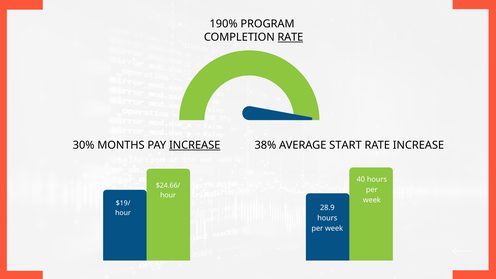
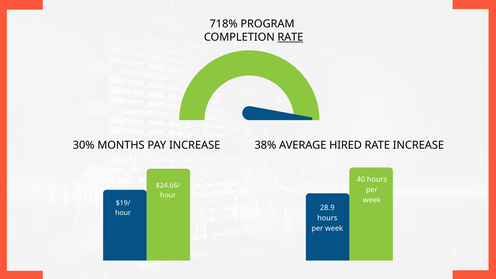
190%: 190% -> 718% (224, 24)
INCREASE underline: present -> none (195, 145)
START: START -> HIRED (346, 145)
